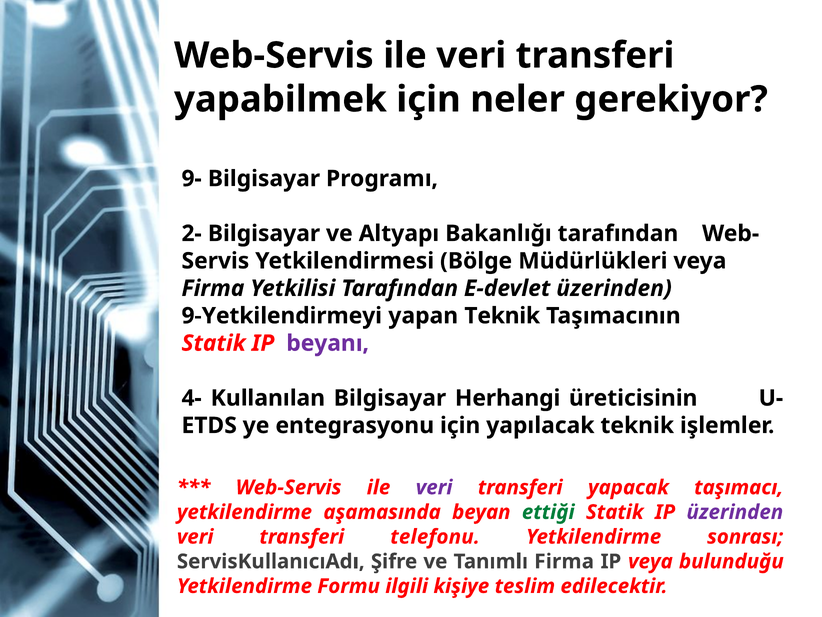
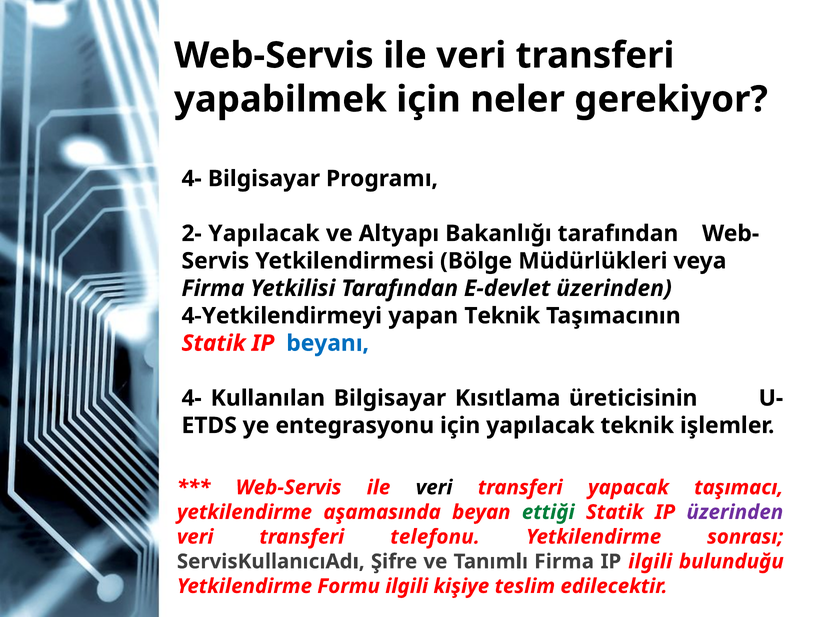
9-: 9- -> 4- (192, 178)
2- Bilgisayar: Bilgisayar -> Yapılacak (264, 233)
9-Yetkilendirmeyi: 9-Yetkilendirmeyi -> 4-Yetkilendirmeyi (282, 316)
beyanı colour: purple -> blue (328, 343)
Herhangi: Herhangi -> Kısıtlama (508, 398)
veri colour: purple -> black (434, 487)
IP veya: veya -> ilgili (650, 561)
